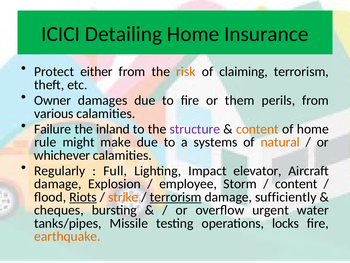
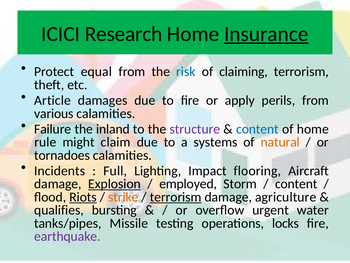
Detailing: Detailing -> Research (124, 34)
Insurance underline: none -> present (266, 34)
either: either -> equal (96, 72)
risk colour: orange -> blue (186, 72)
Owner: Owner -> Article (53, 100)
them: them -> apply (240, 100)
content colour: orange -> blue (257, 129)
make: make -> claim (116, 142)
whichever: whichever -> tornadoes (62, 155)
Regularly: Regularly -> Incidents (60, 171)
elevator: elevator -> flooring (257, 171)
Explosion underline: none -> present (115, 184)
employee: employee -> employed (188, 184)
sufficiently: sufficiently -> agriculture (286, 197)
cheques: cheques -> qualifies (59, 210)
earthquake colour: orange -> purple (67, 236)
